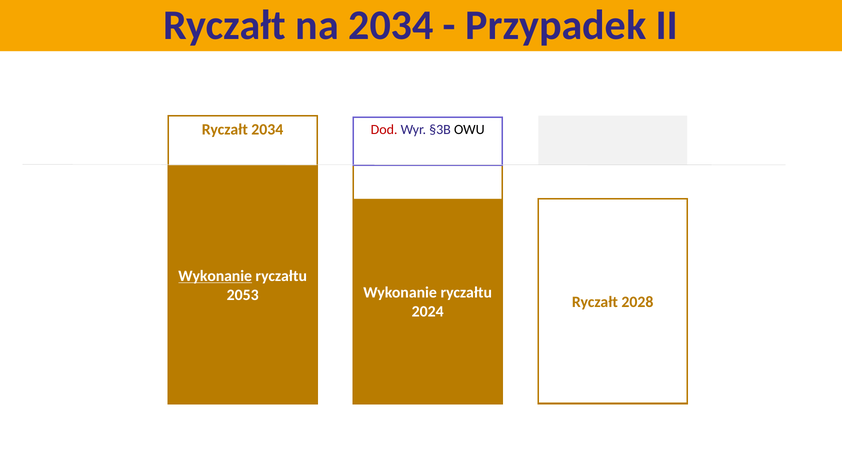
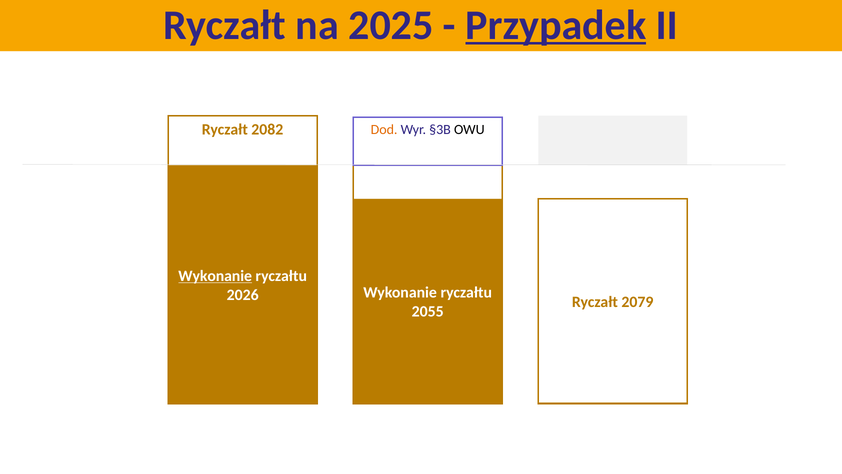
na 2034: 2034 -> 2025 (391, 25)
Przypadek underline: none -> present (556, 25)
Ryczałt 2034: 2034 -> 2082 (267, 129)
Dod colour: red -> orange (384, 129)
2053: 2053 -> 2026 (243, 295)
2028: 2028 -> 2079 (637, 302)
2024: 2024 -> 2055 (428, 311)
